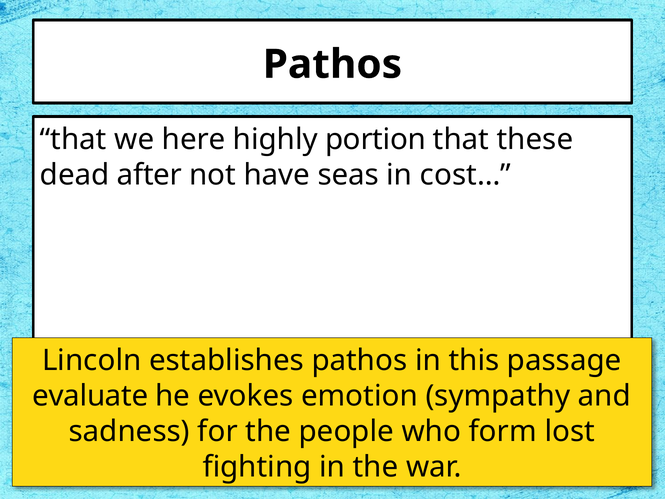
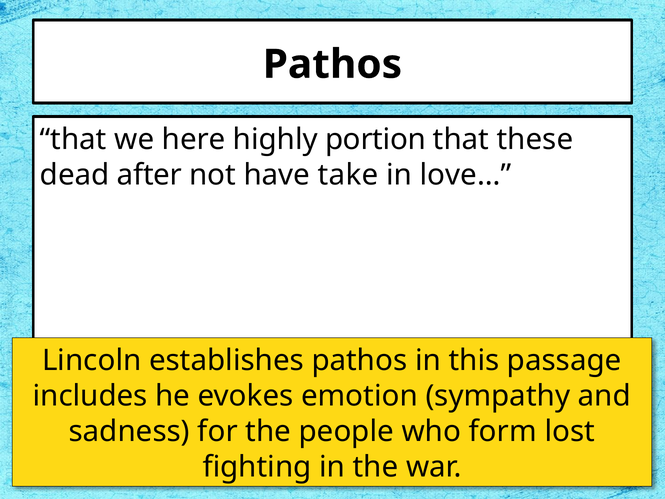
seas: seas -> take (348, 175)
cost…: cost… -> love… (465, 175)
evaluate: evaluate -> includes (90, 396)
